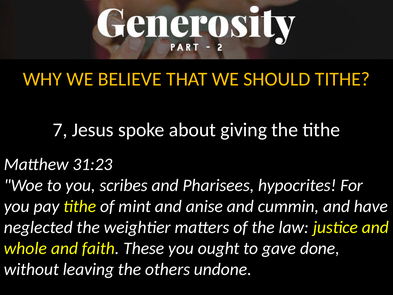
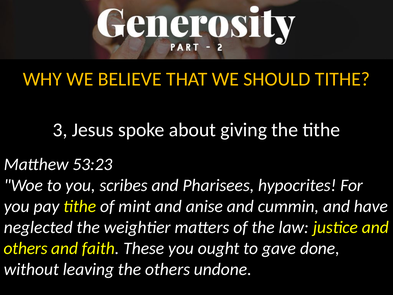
7: 7 -> 3 (60, 130)
31:23: 31:23 -> 53:23 (93, 164)
whole: whole -> others (26, 248)
